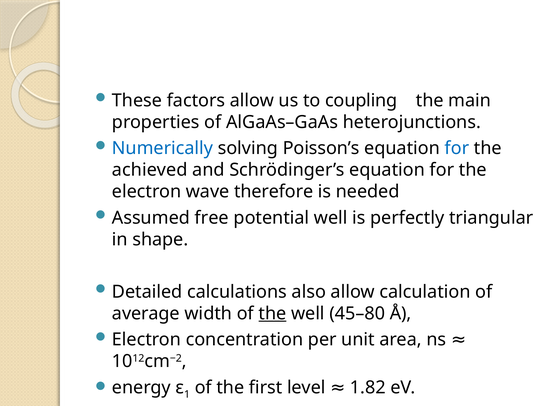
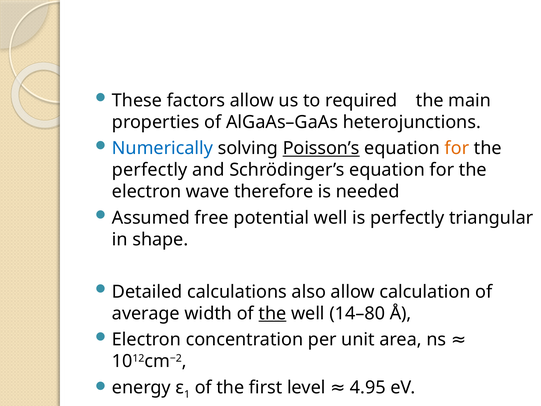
coupling: coupling -> required (361, 100)
Poisson’s underline: none -> present (321, 148)
for colour: blue -> orange (457, 148)
achieved: achieved -> perfectly (150, 170)
45–80: 45–80 -> 14–80 (357, 313)
1.82: 1.82 -> 4.95 (368, 387)
